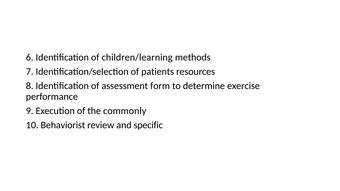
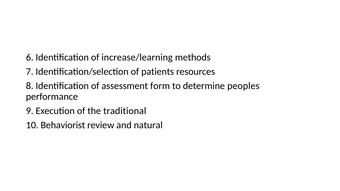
children/learning: children/learning -> increase/learning (137, 57)
exercise: exercise -> peoples (243, 86)
commonly: commonly -> traditional (125, 111)
specific: specific -> natural (148, 125)
